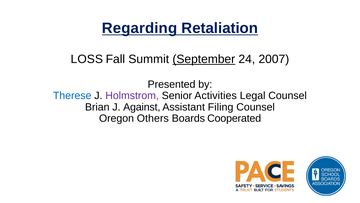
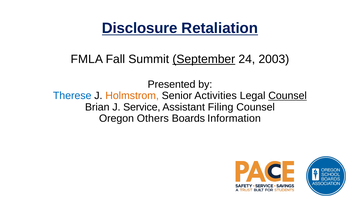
Regarding: Regarding -> Disclosure (140, 28)
LOSS: LOSS -> FMLA (87, 59)
2007: 2007 -> 2003 (274, 59)
Holmstrom colour: purple -> orange (132, 95)
Counsel underline: none -> present (288, 95)
Against: Against -> Service (142, 107)
Cooperated: Cooperated -> Information (234, 118)
